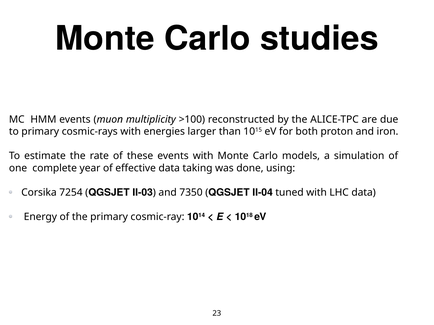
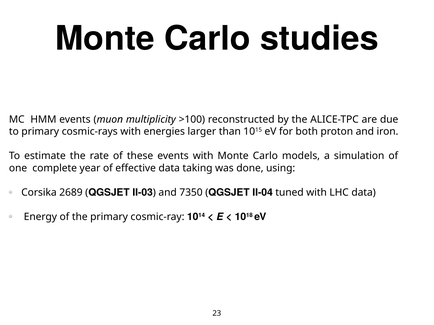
7254: 7254 -> 2689 (71, 193)
